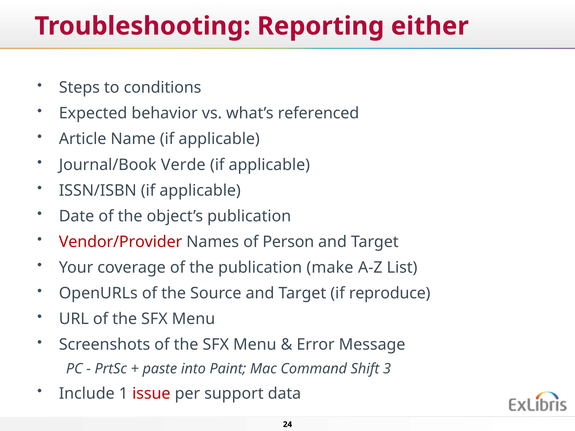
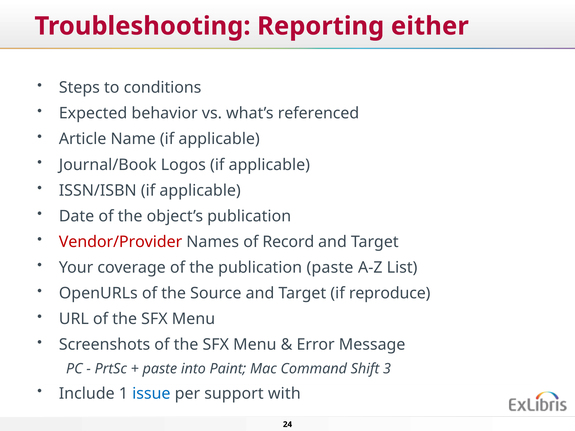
Verde: Verde -> Logos (183, 165)
Person: Person -> Record (288, 242)
publication make: make -> paste (330, 268)
issue colour: red -> blue (151, 394)
data: data -> with (284, 394)
